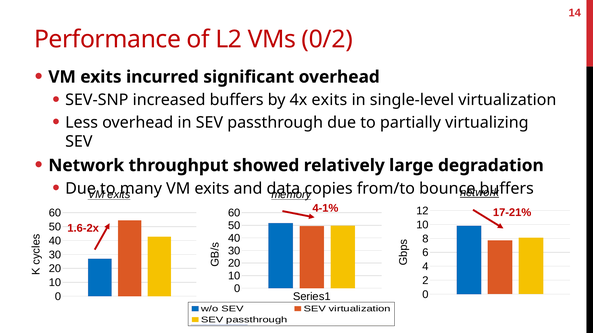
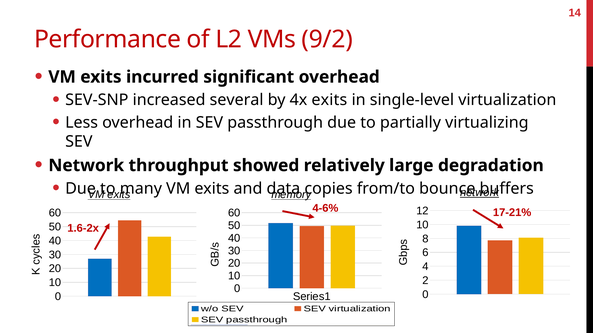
0/2: 0/2 -> 9/2 (327, 40)
increased buffers: buffers -> several (237, 100)
4-1%: 4-1% -> 4-6% (325, 209)
